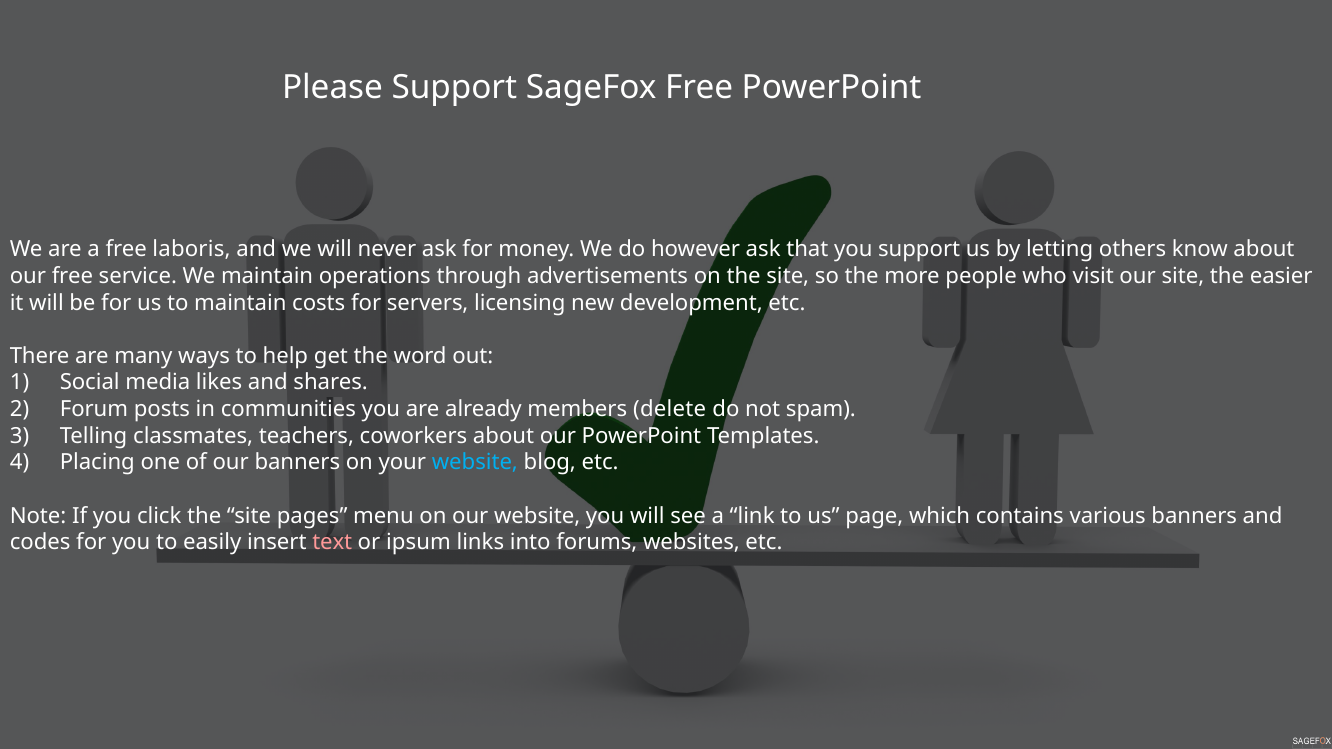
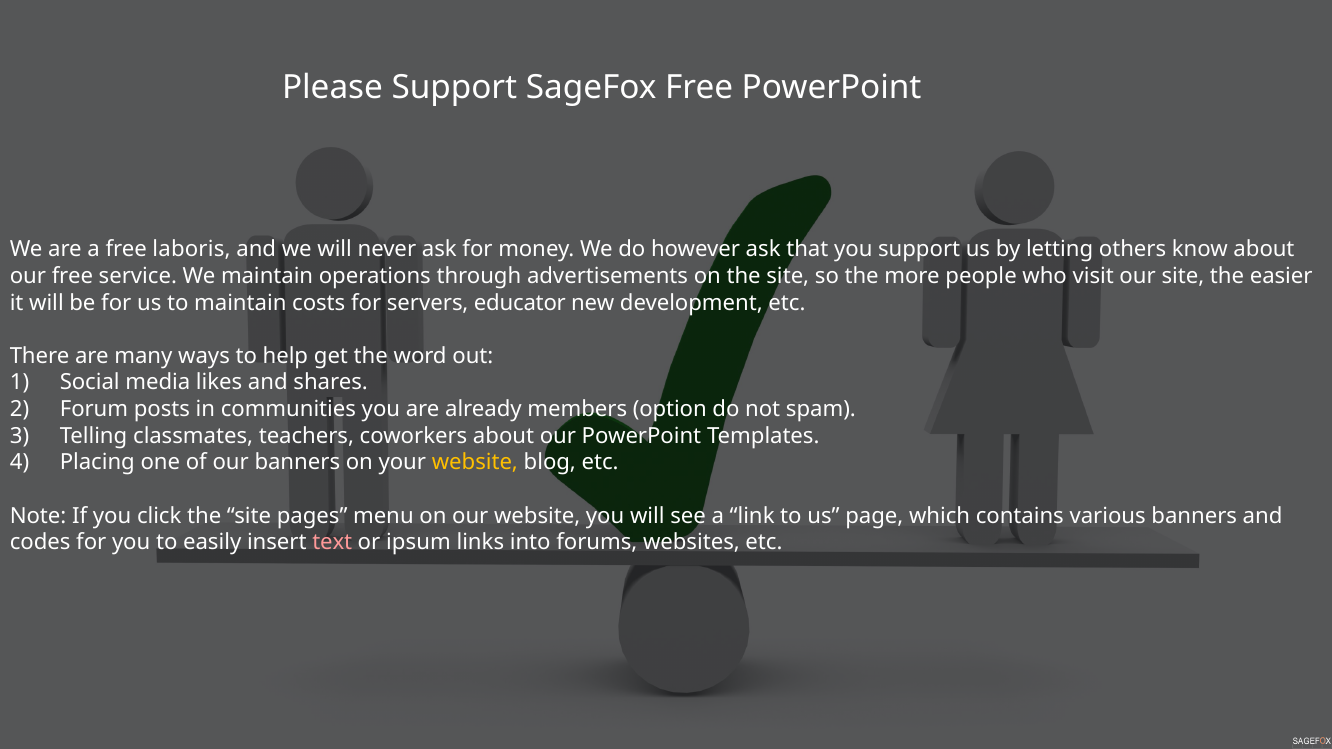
licensing: licensing -> educator (520, 303)
delete: delete -> option (670, 409)
website colour: light blue -> yellow (475, 463)
